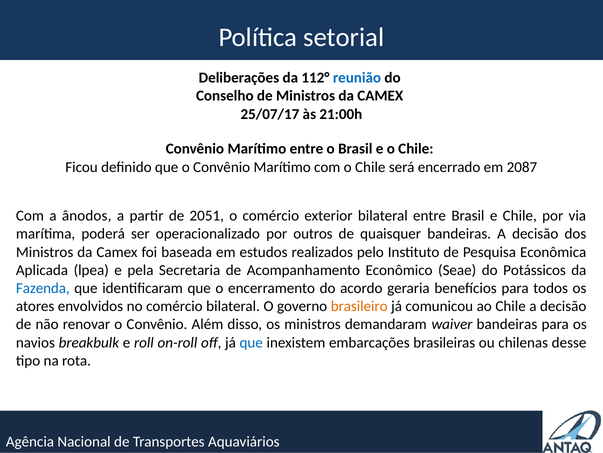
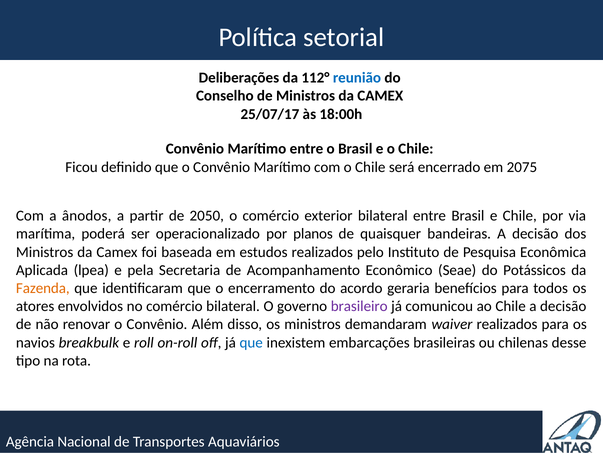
21:00h: 21:00h -> 18:00h (341, 114)
2087: 2087 -> 2075 (522, 167)
2051: 2051 -> 2050 (207, 215)
outros: outros -> planos (313, 234)
Fazenda colour: blue -> orange (43, 288)
brasileiro colour: orange -> purple (359, 306)
waiver bandeiras: bandeiras -> realizados (507, 324)
